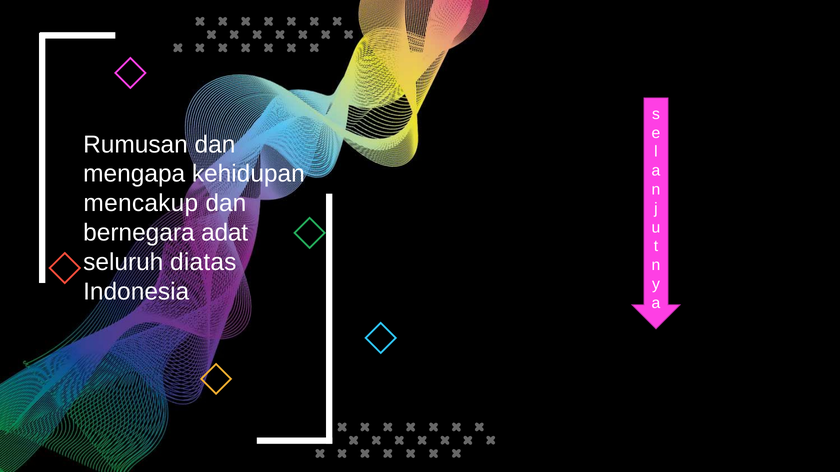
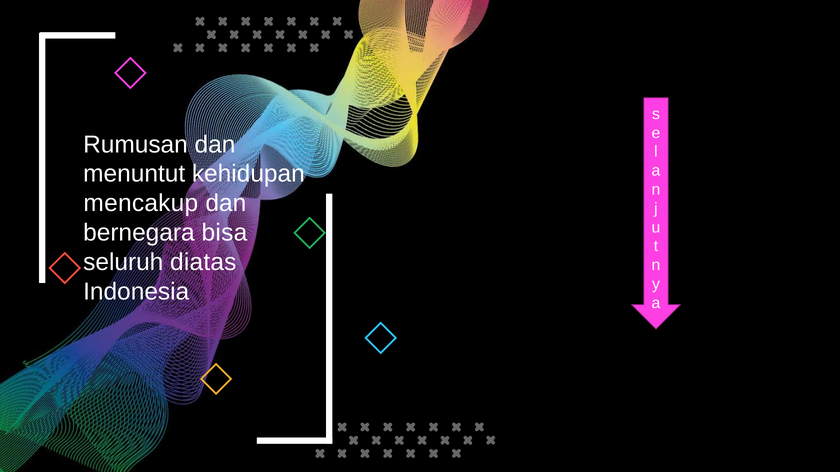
mengapa: mengapa -> menuntut (134, 174)
adat: adat -> bisa (224, 233)
